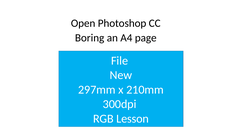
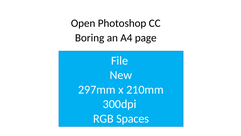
Lesson: Lesson -> Spaces (133, 118)
